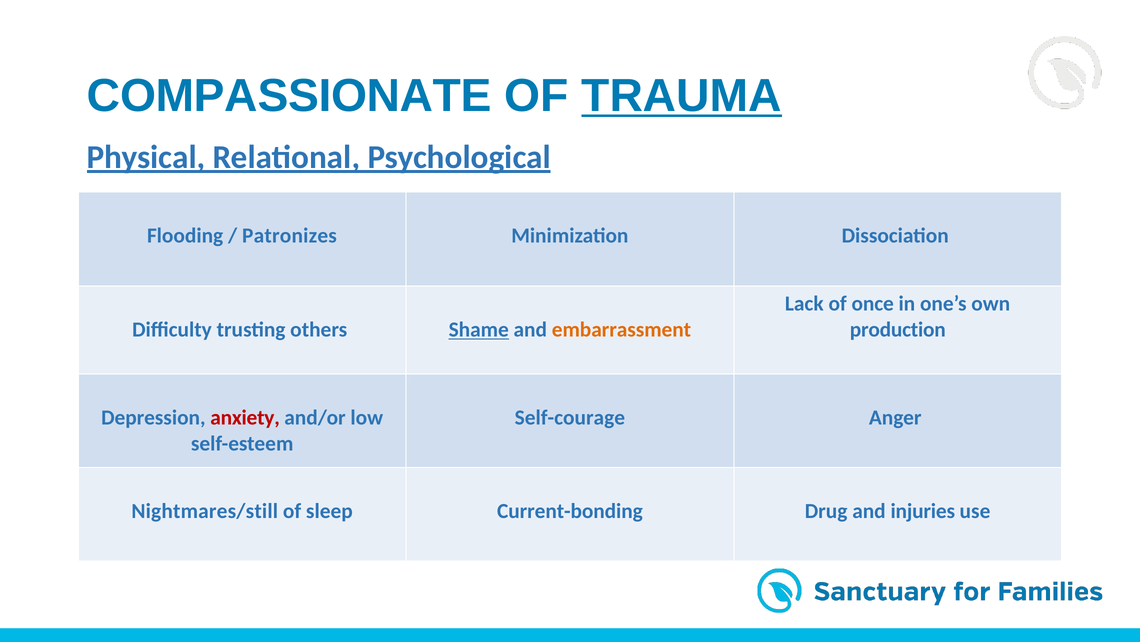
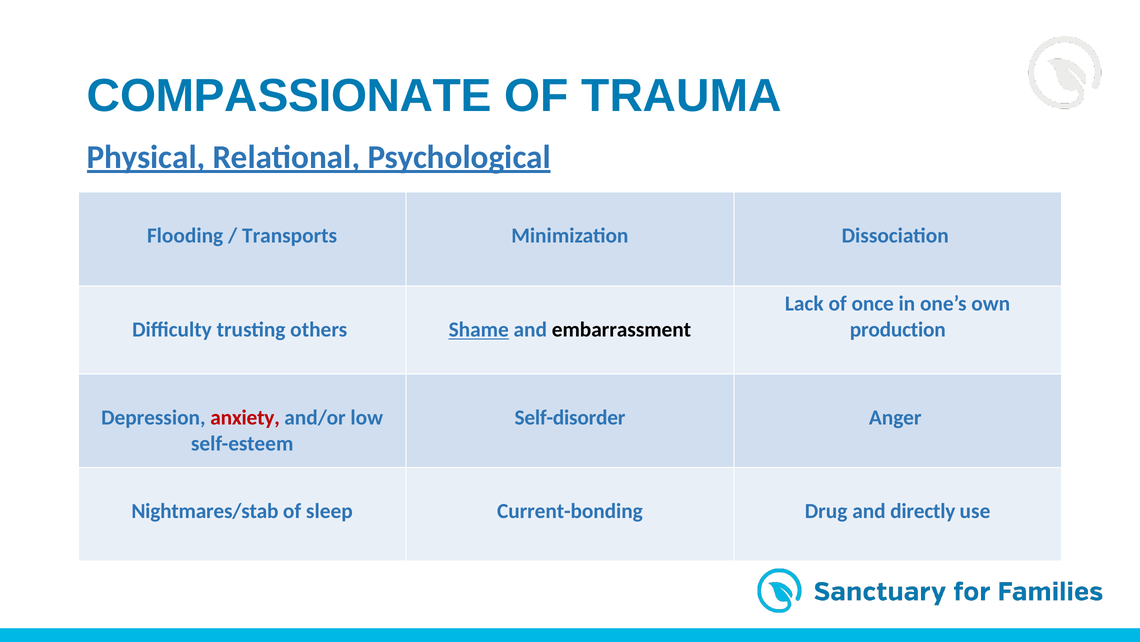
TRAUMA underline: present -> none (682, 96)
Patronizes: Patronizes -> Transports (290, 236)
embarrassment colour: orange -> black (621, 329)
Self-courage: Self-courage -> Self-disorder (570, 417)
Nightmares/still: Nightmares/still -> Nightmares/stab (205, 511)
injuries: injuries -> directly (923, 511)
